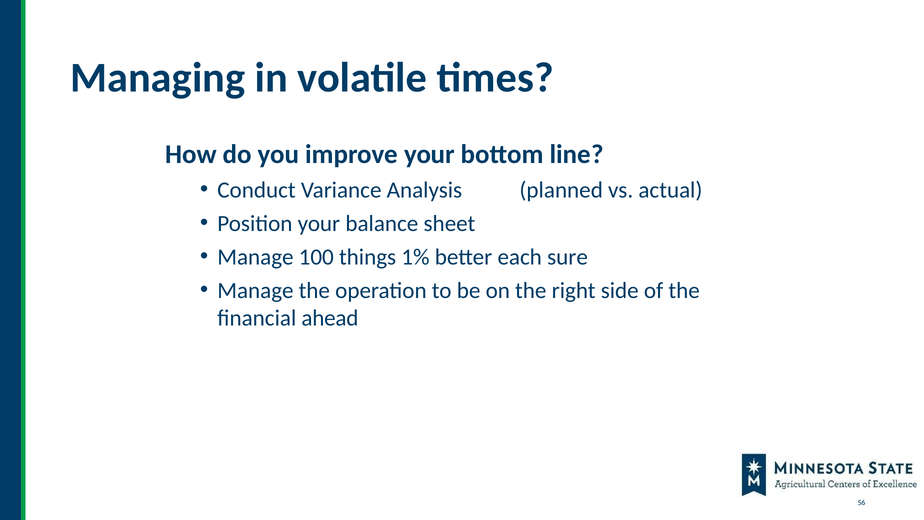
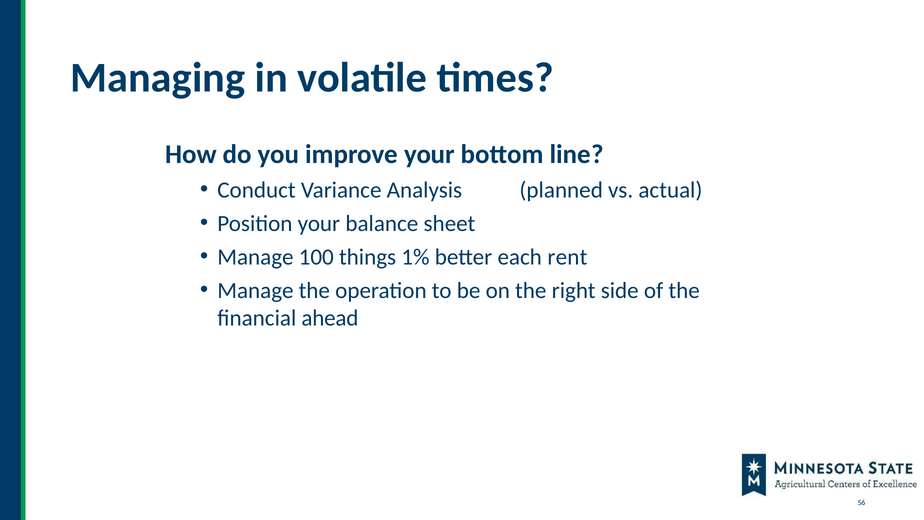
sure: sure -> rent (567, 257)
